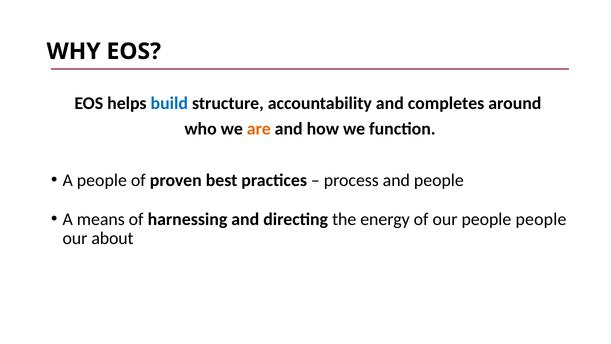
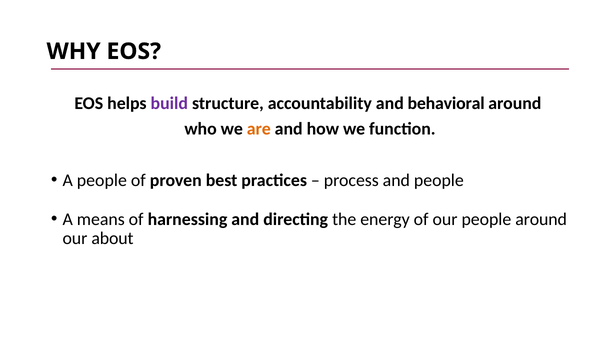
build colour: blue -> purple (169, 103)
completes: completes -> behavioral (446, 103)
people people: people -> around (541, 219)
